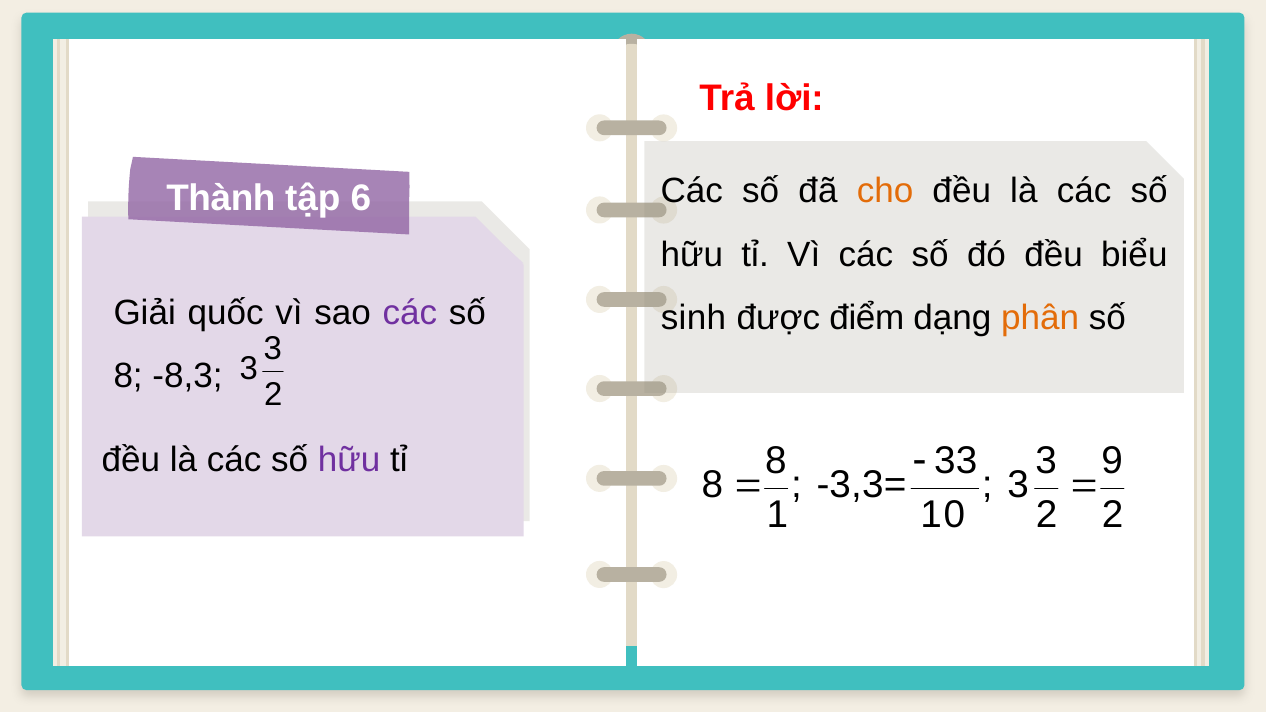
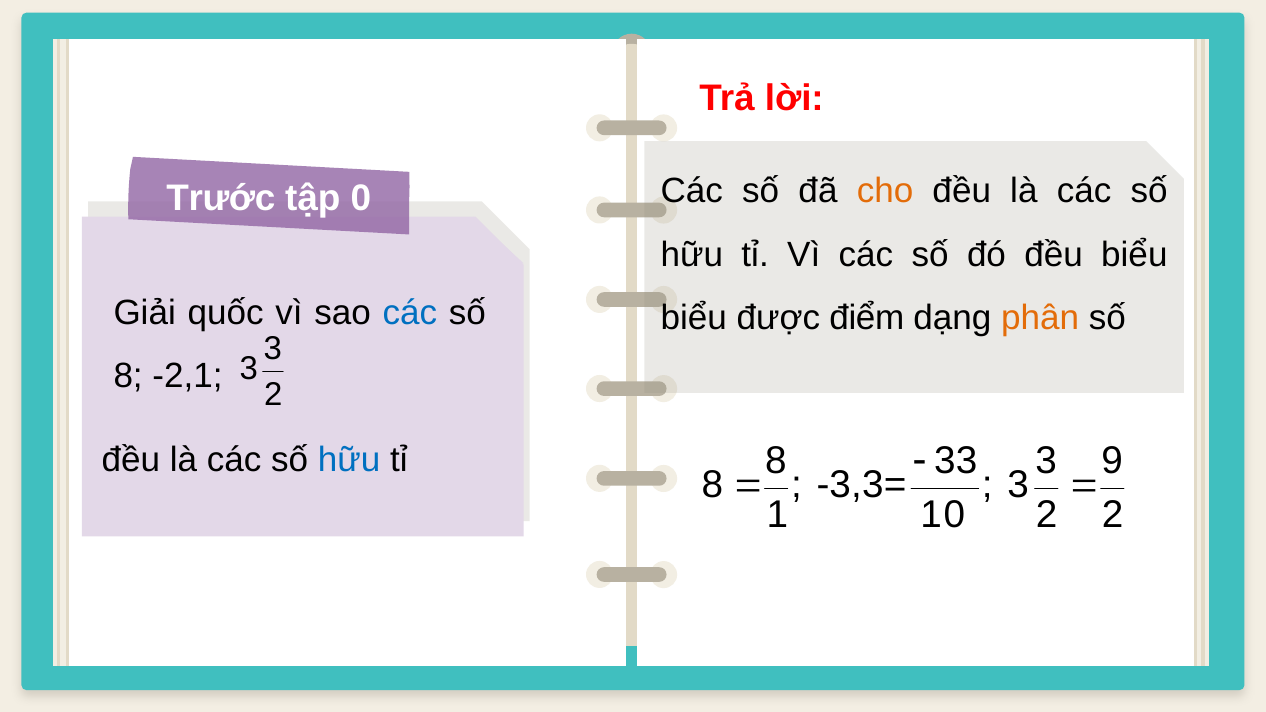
Thành: Thành -> Trước (221, 198)
6: 6 -> 0 (361, 198)
các colour: purple -> blue (410, 313)
sinh: sinh -> biểu (694, 318)
-8,3: -8,3 -> -2,1 (187, 376)
hữu colour: purple -> blue (349, 460)
